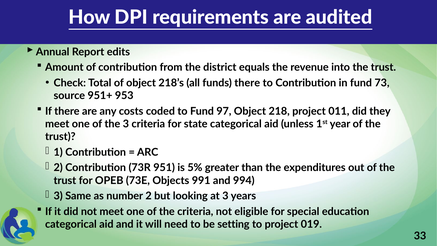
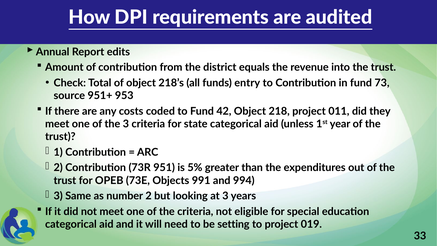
funds there: there -> entry (247, 83)
97: 97 -> 42 (224, 111)
